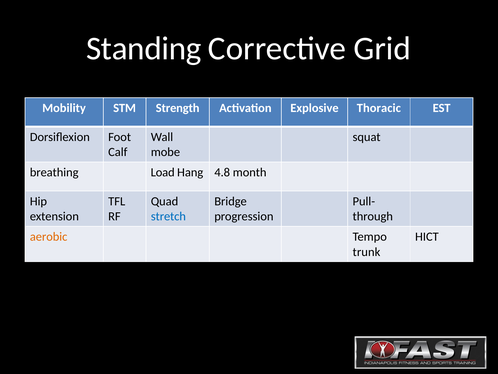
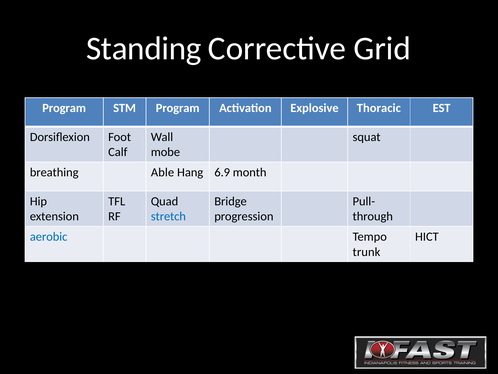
Mobility: Mobility -> Program (64, 108)
STM Strength: Strength -> Program (178, 108)
Load: Load -> Able (163, 172)
4.8: 4.8 -> 6.9 (222, 172)
aerobic colour: orange -> blue (49, 236)
